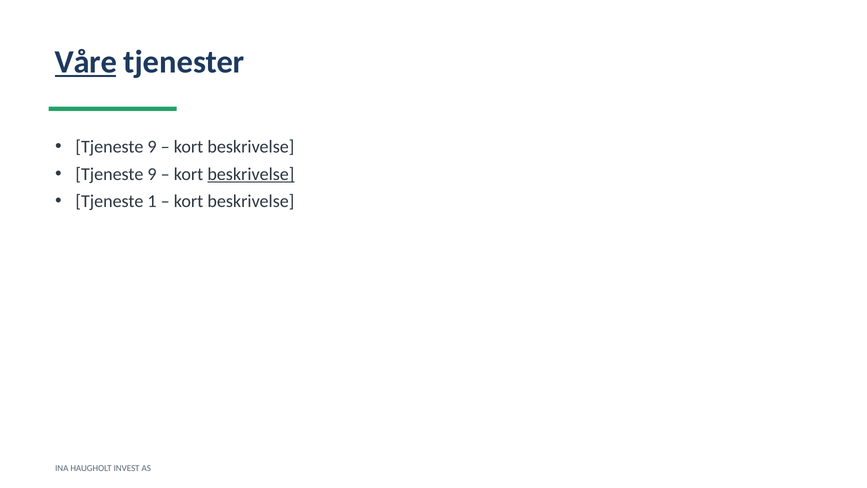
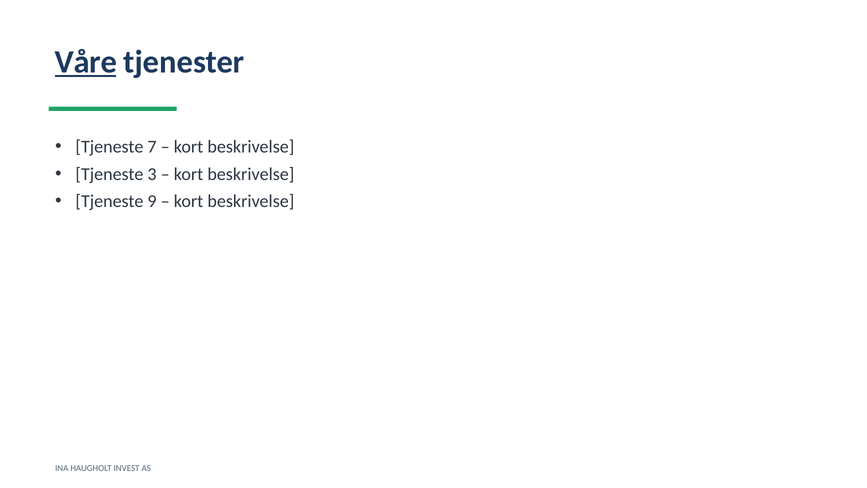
9: 9 -> 7 (152, 147)
9: 9 -> 3 (152, 174)
beskrivelse underline: present -> none (251, 174)
1: 1 -> 9 (152, 201)
